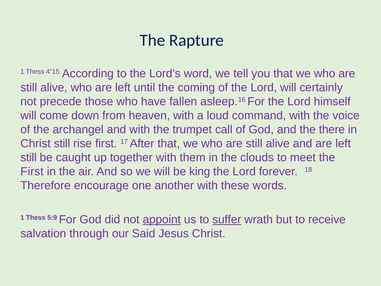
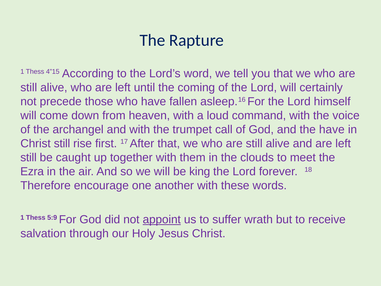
the there: there -> have (332, 129)
First: First -> Ezra (32, 171)
suffer underline: present -> none (227, 219)
Said: Said -> Holy (144, 233)
